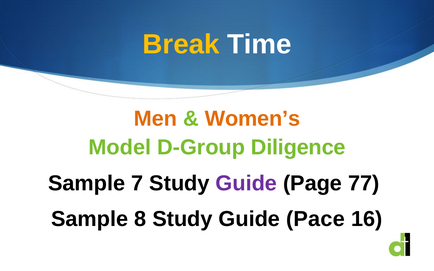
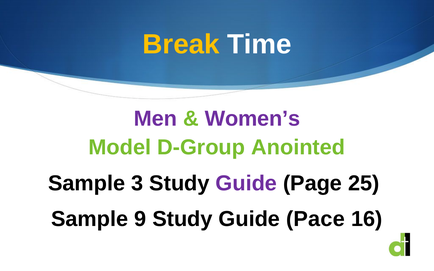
Men colour: orange -> purple (155, 119)
Women’s colour: orange -> purple (253, 119)
Diligence: Diligence -> Anointed (298, 148)
7: 7 -> 3 (137, 183)
77: 77 -> 25 (364, 183)
8: 8 -> 9 (140, 219)
